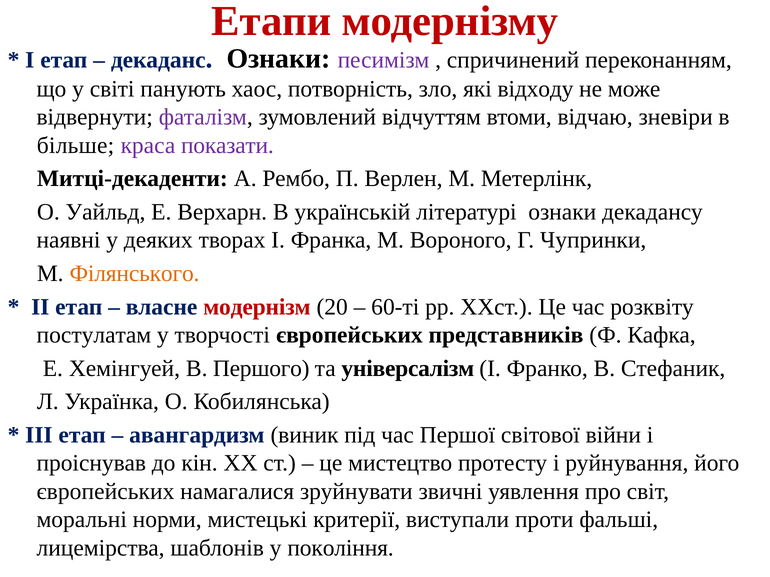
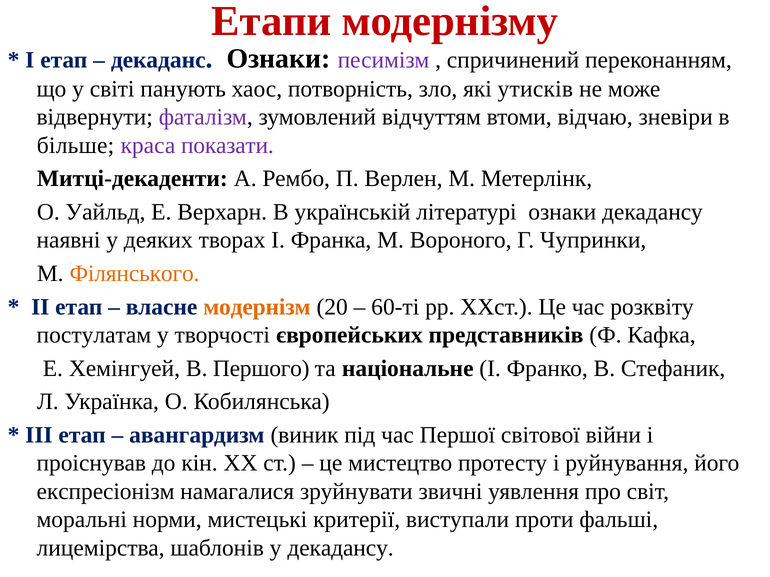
відходу: відходу -> утисків (535, 89)
модернізм colour: red -> orange (257, 307)
універсалізм: універсалізм -> національне (408, 369)
європейських: європейських -> експресіонізм (106, 492)
у покоління: покоління -> декадансу (341, 548)
